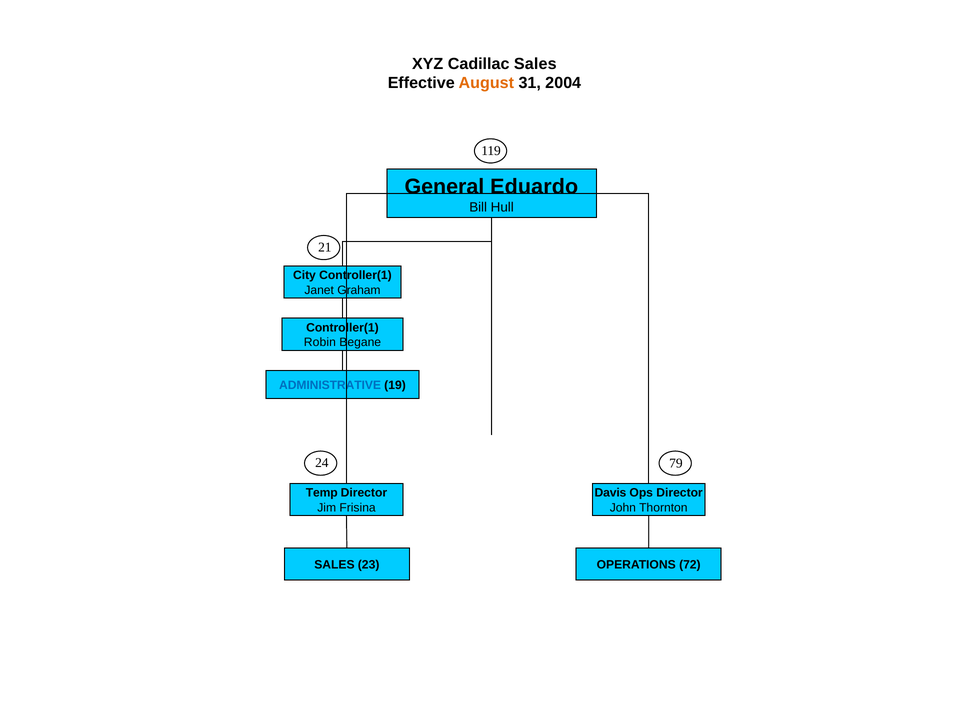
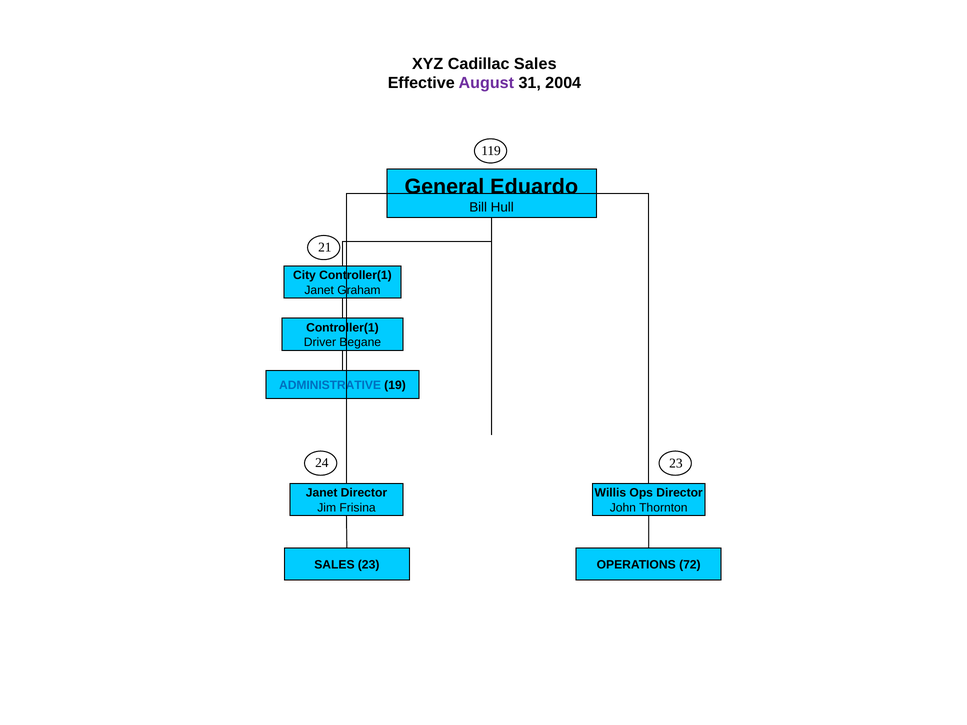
August colour: orange -> purple (486, 83)
Robin: Robin -> Driver (320, 343)
24 79: 79 -> 23 (676, 463)
Temp: Temp -> Janet (322, 493)
Davis: Davis -> Willis (610, 493)
